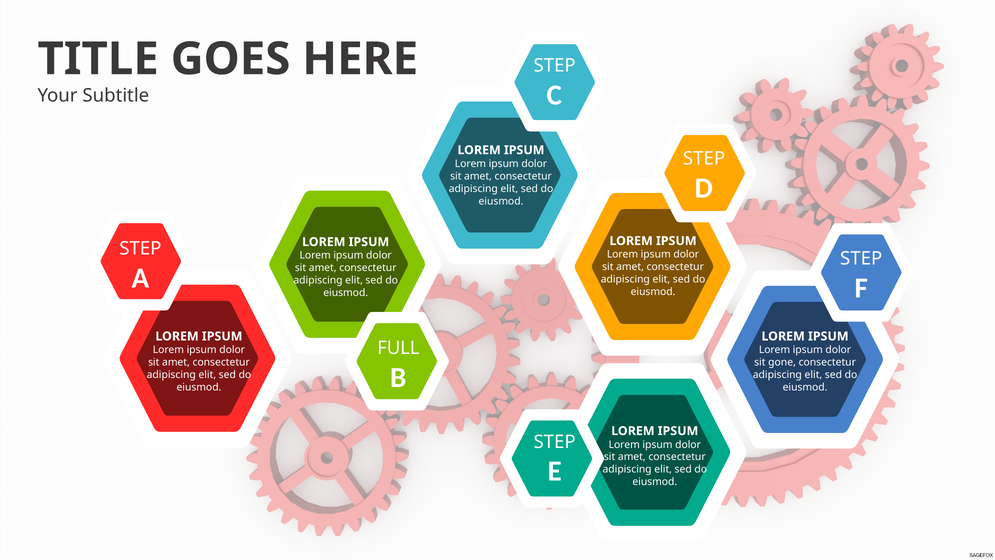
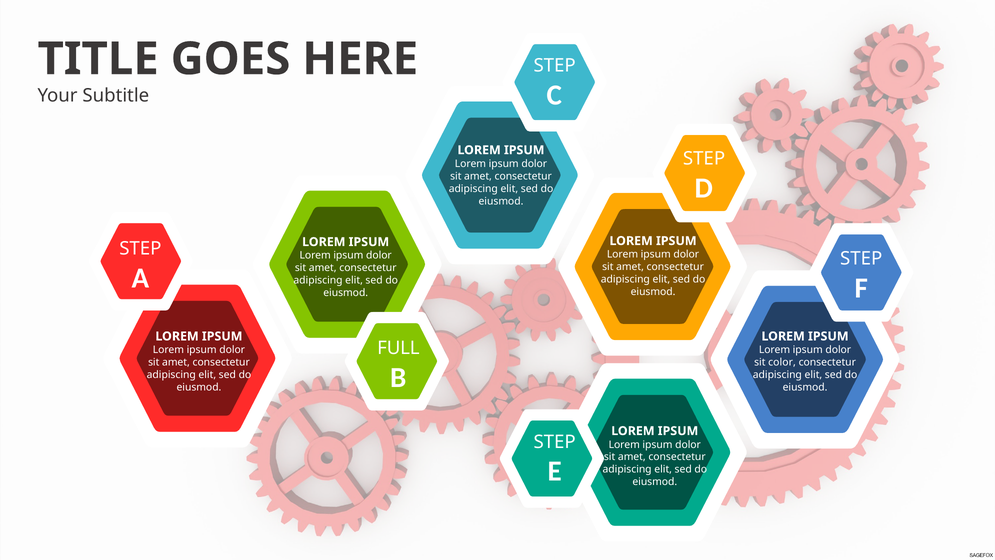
gone: gone -> color (782, 362)
